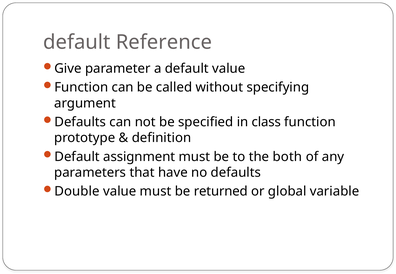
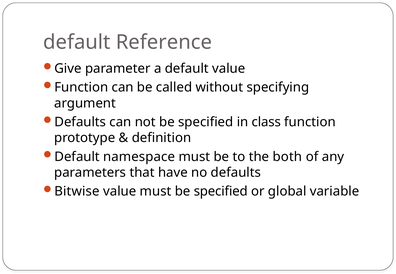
assignment: assignment -> namespace (139, 157)
Double: Double -> Bitwise (77, 191)
must be returned: returned -> specified (221, 191)
